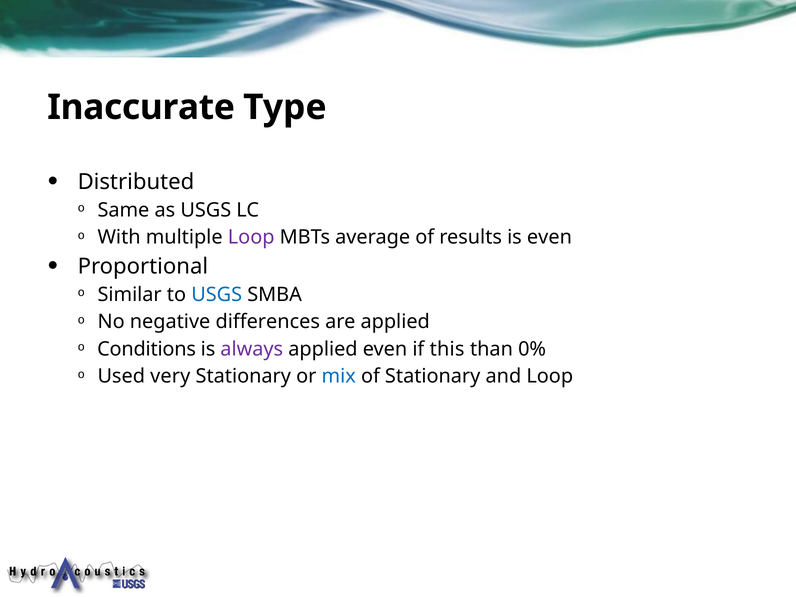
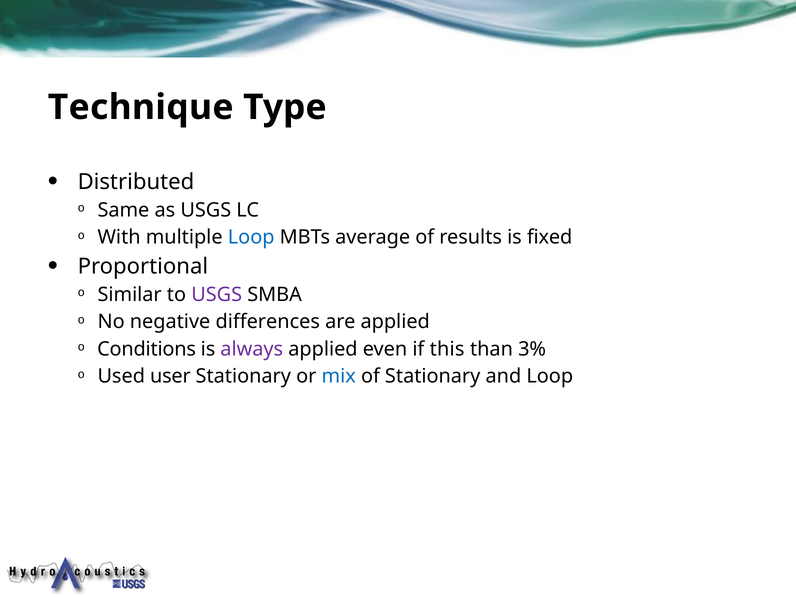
Inaccurate: Inaccurate -> Technique (141, 107)
Loop colour: purple -> blue (251, 237)
is even: even -> fixed (550, 237)
USGS colour: blue -> purple (217, 295)
0%: 0% -> 3% (532, 349)
very: very -> user (170, 376)
